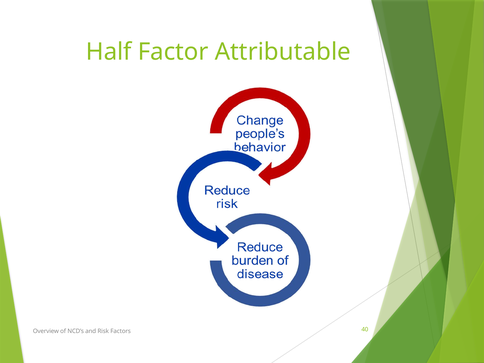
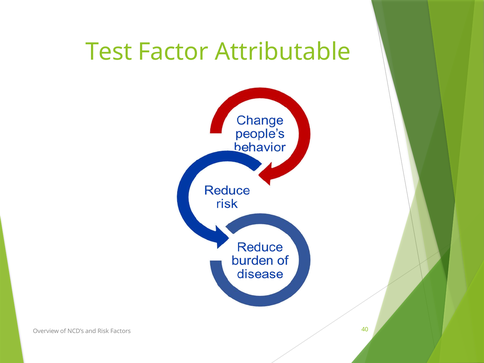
Half: Half -> Test (109, 52)
